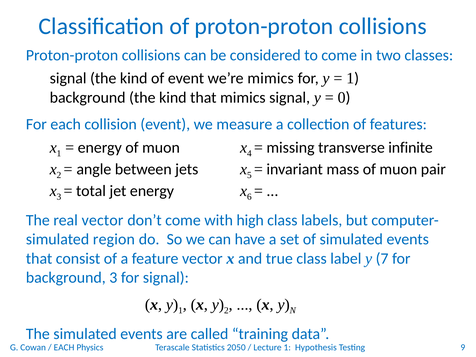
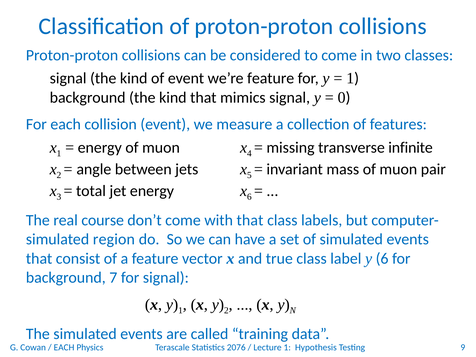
we’re mimics: mimics -> feature (271, 78)
real vector: vector -> course (103, 220)
with high: high -> that (250, 220)
y 7: 7 -> 6 (382, 258)
background 3: 3 -> 7 (113, 277)
2050: 2050 -> 2076 (236, 347)
